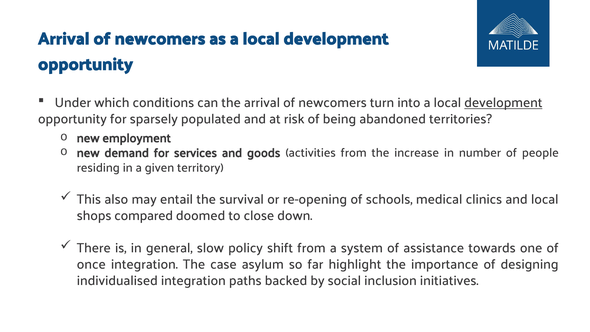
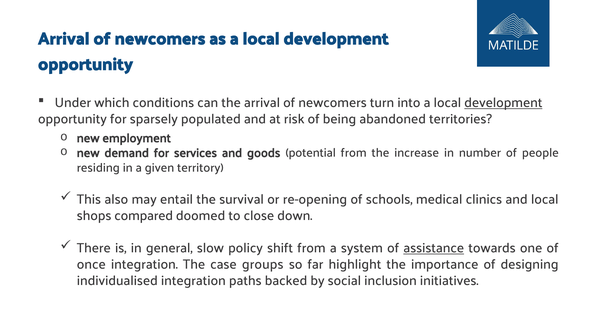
activities: activities -> potential (311, 153)
assistance underline: none -> present (434, 248)
asylum: asylum -> groups (263, 264)
